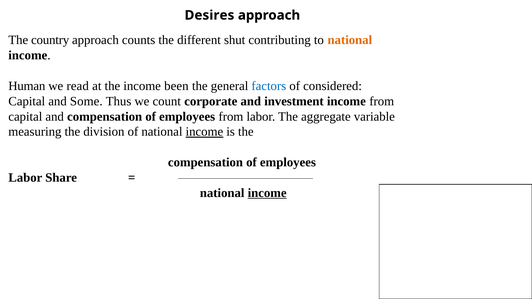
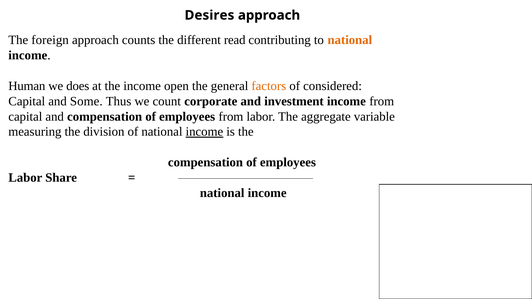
country: country -> foreign (50, 40)
shut: shut -> read (235, 40)
read: read -> does (78, 86)
been: been -> open (176, 86)
factors colour: blue -> orange (269, 86)
income underline: present -> none (267, 193)
